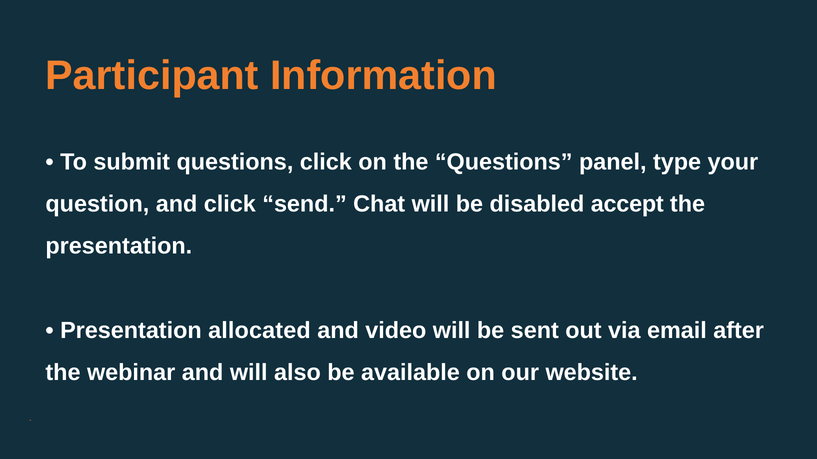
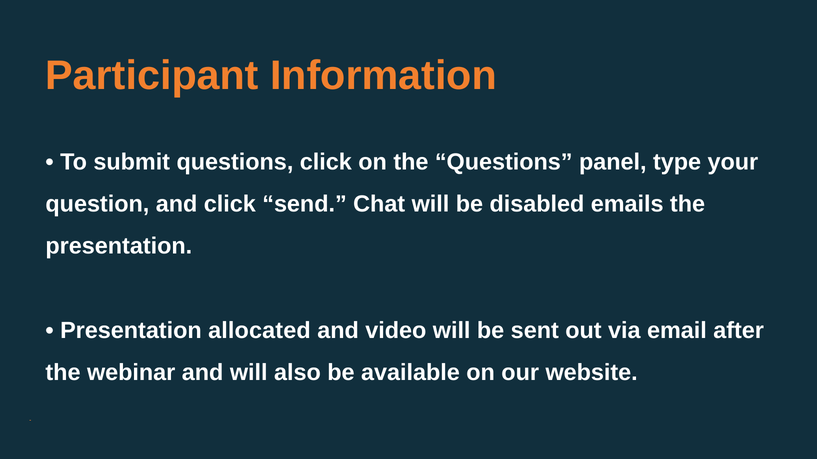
accept: accept -> emails (627, 204)
